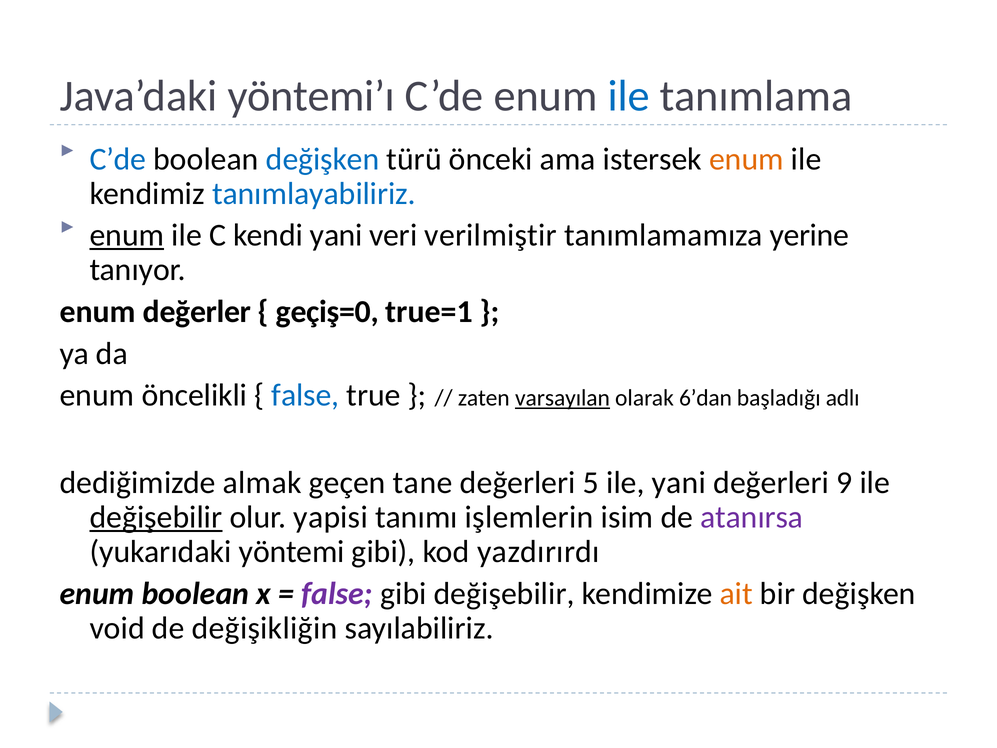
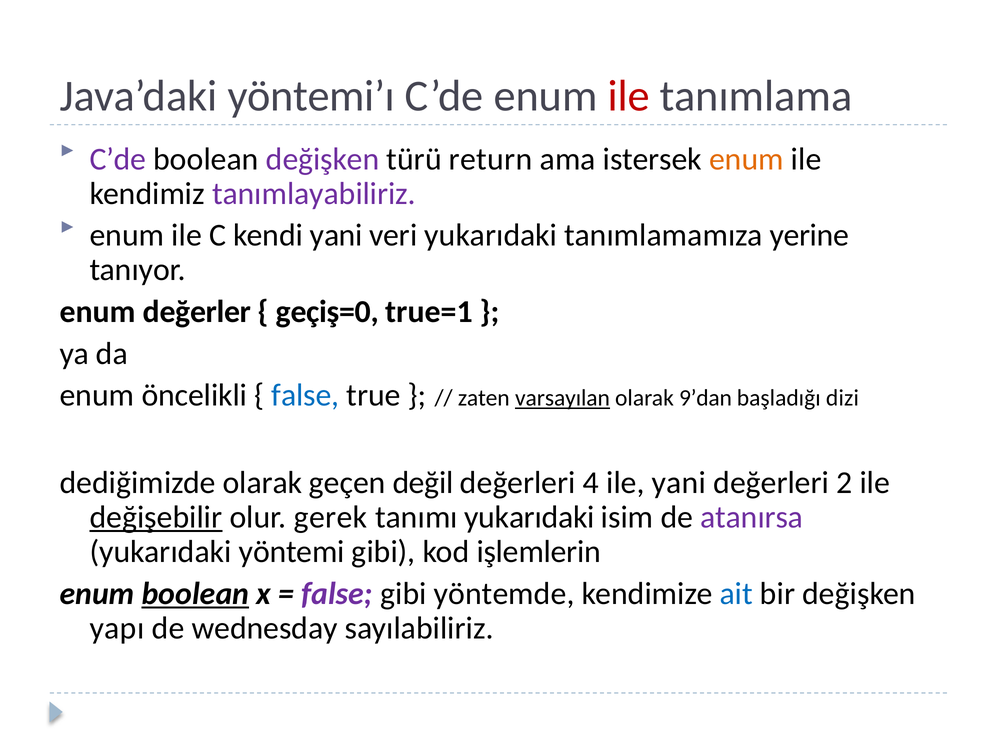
ile colour: blue -> red (629, 96)
C’de colour: blue -> purple (118, 159)
değişken colour: blue -> purple (323, 159)
önceki: önceki -> return (491, 159)
tanımlayabiliriz colour: blue -> purple (314, 194)
enum underline: present -> none (127, 235)
veri verilmiştir: verilmiştir -> yukarıdaki (491, 235)
6’dan: 6’dan -> 9’dan (705, 398)
adlı: adlı -> dizi (842, 398)
dediğimizde almak: almak -> olarak (262, 483)
tane: tane -> değil (423, 483)
5: 5 -> 4 (591, 483)
9: 9 -> 2 (844, 483)
yapisi: yapisi -> gerek (331, 517)
tanımı işlemlerin: işlemlerin -> yukarıdaki (529, 517)
yazdırırdı: yazdırırdı -> işlemlerin (539, 552)
boolean underline: none -> present (195, 593)
gibi değişebilir: değişebilir -> yöntemde (504, 593)
ait colour: orange -> blue (736, 593)
void: void -> yapı (117, 628)
değişikliğin: değişikliğin -> wednesday (265, 628)
